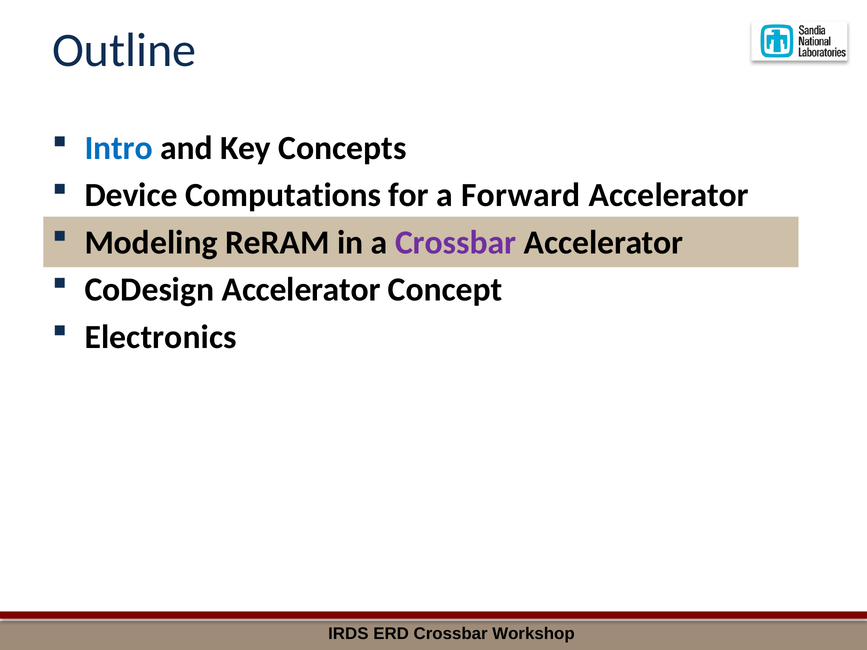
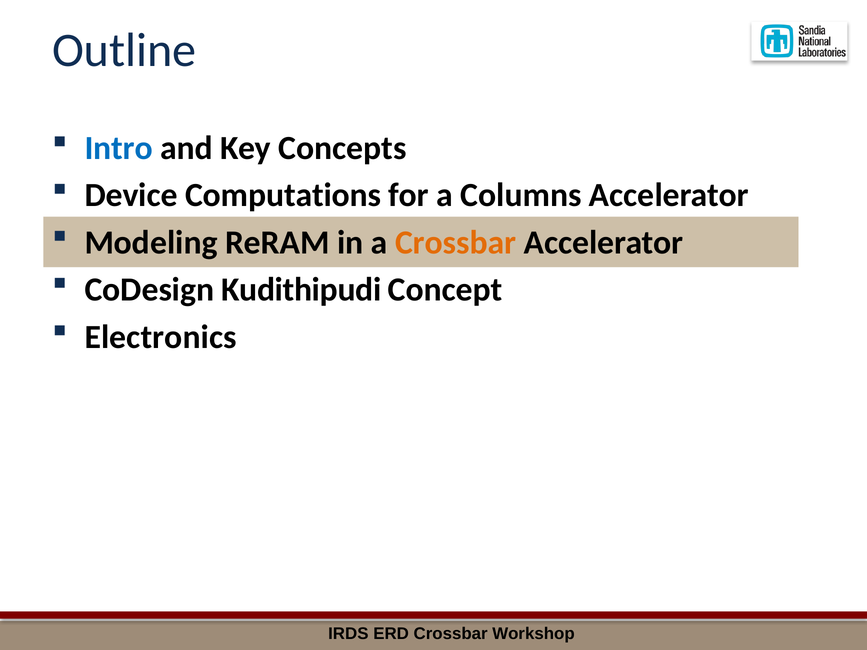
Forward: Forward -> Columns (521, 195)
Crossbar colour: purple -> orange (456, 243)
CoDesign Accelerator: Accelerator -> Kudithipudi (301, 290)
